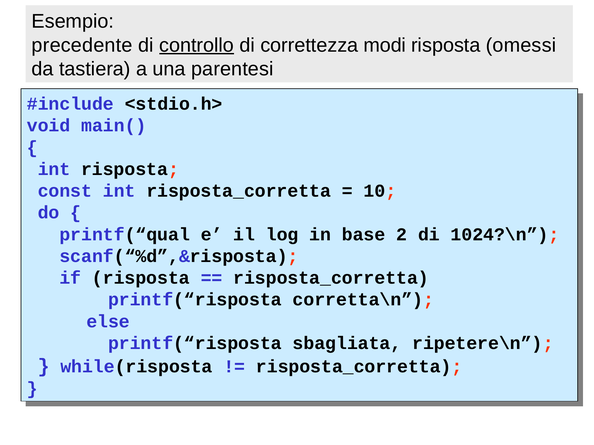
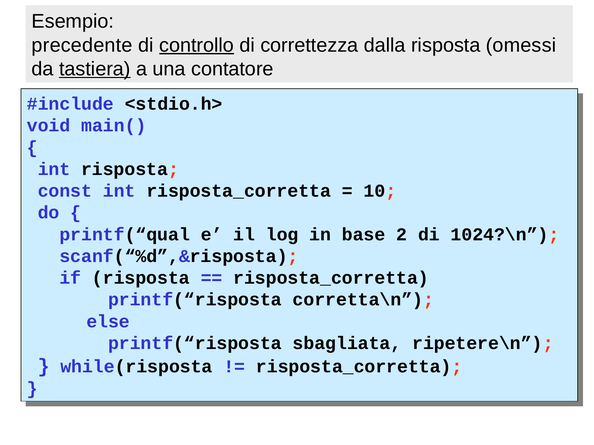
modi: modi -> dalla (385, 45)
tastiera underline: none -> present (95, 69)
parentesi: parentesi -> contatore (232, 69)
